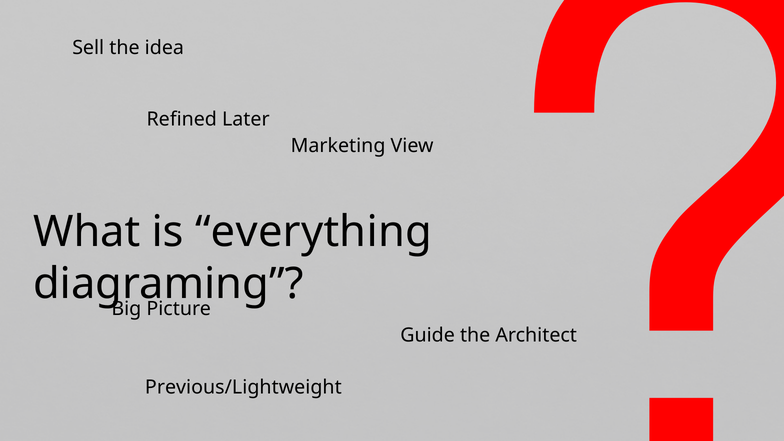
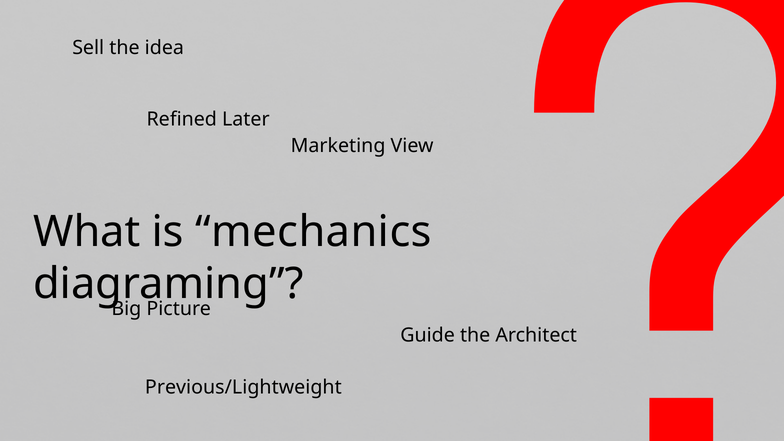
everything: everything -> mechanics (313, 232)
